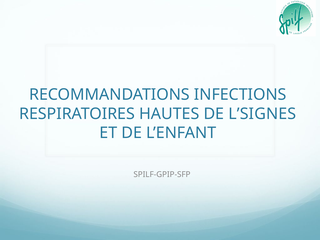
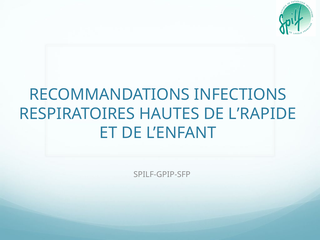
L’SIGNES: L’SIGNES -> L’RAPIDE (262, 114)
